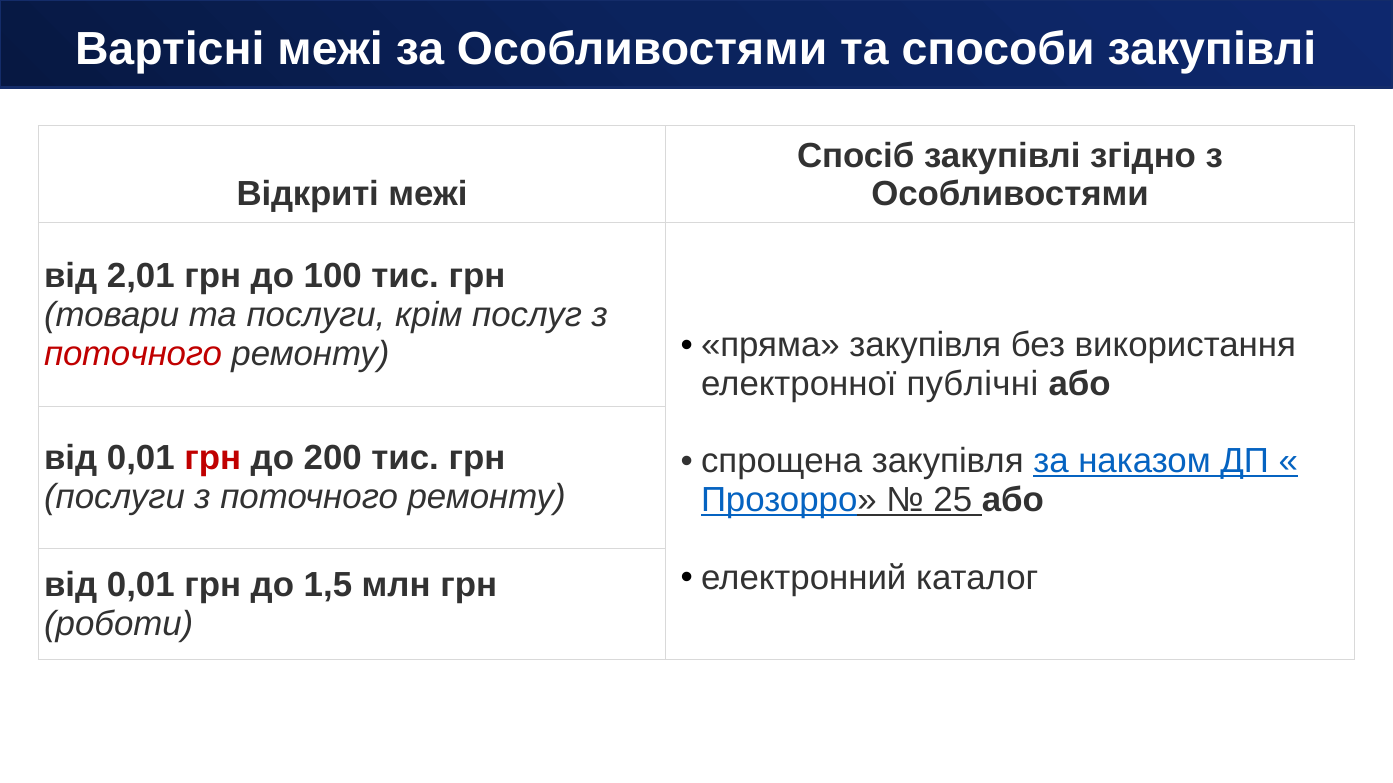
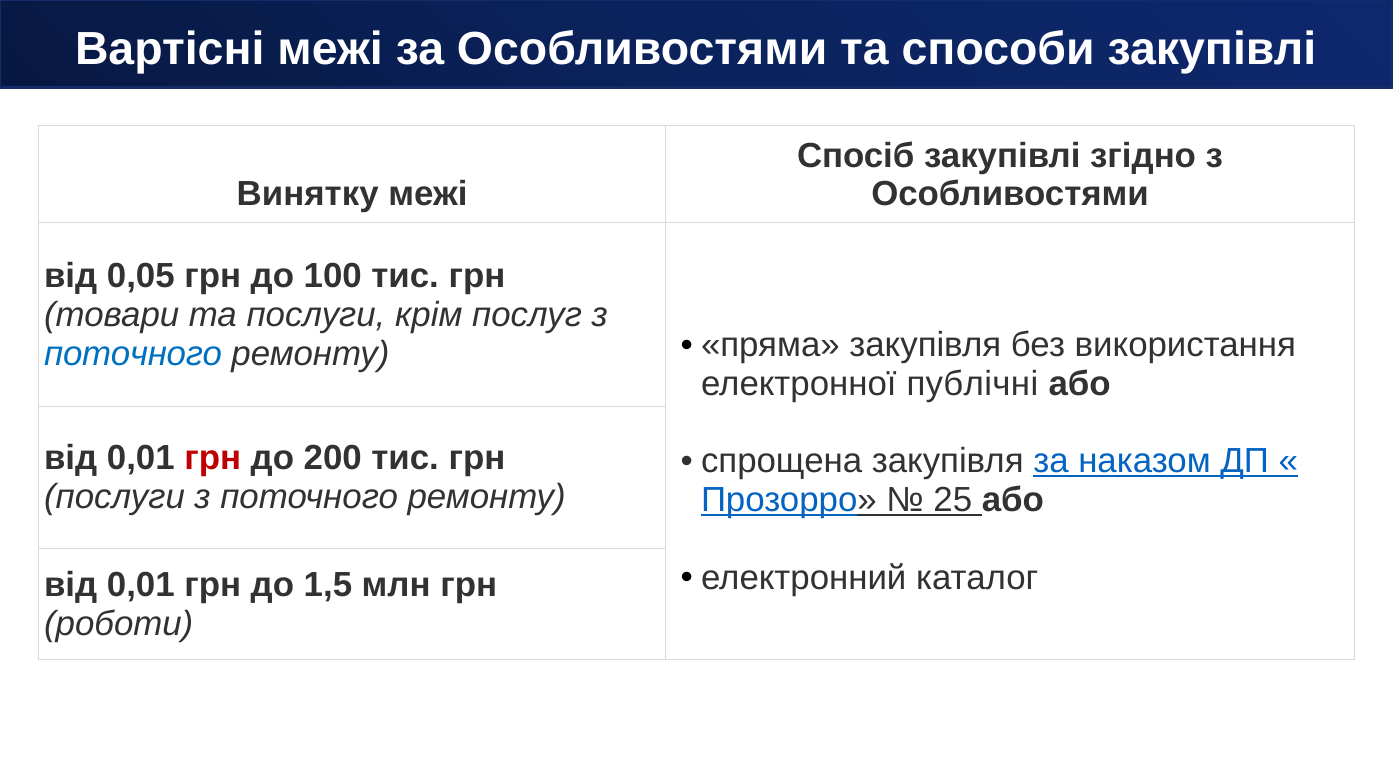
Відкриті: Відкриті -> Винятку (308, 194)
2,01: 2,01 -> 0,05 (141, 277)
поточного colour: red -> blue (133, 354)
